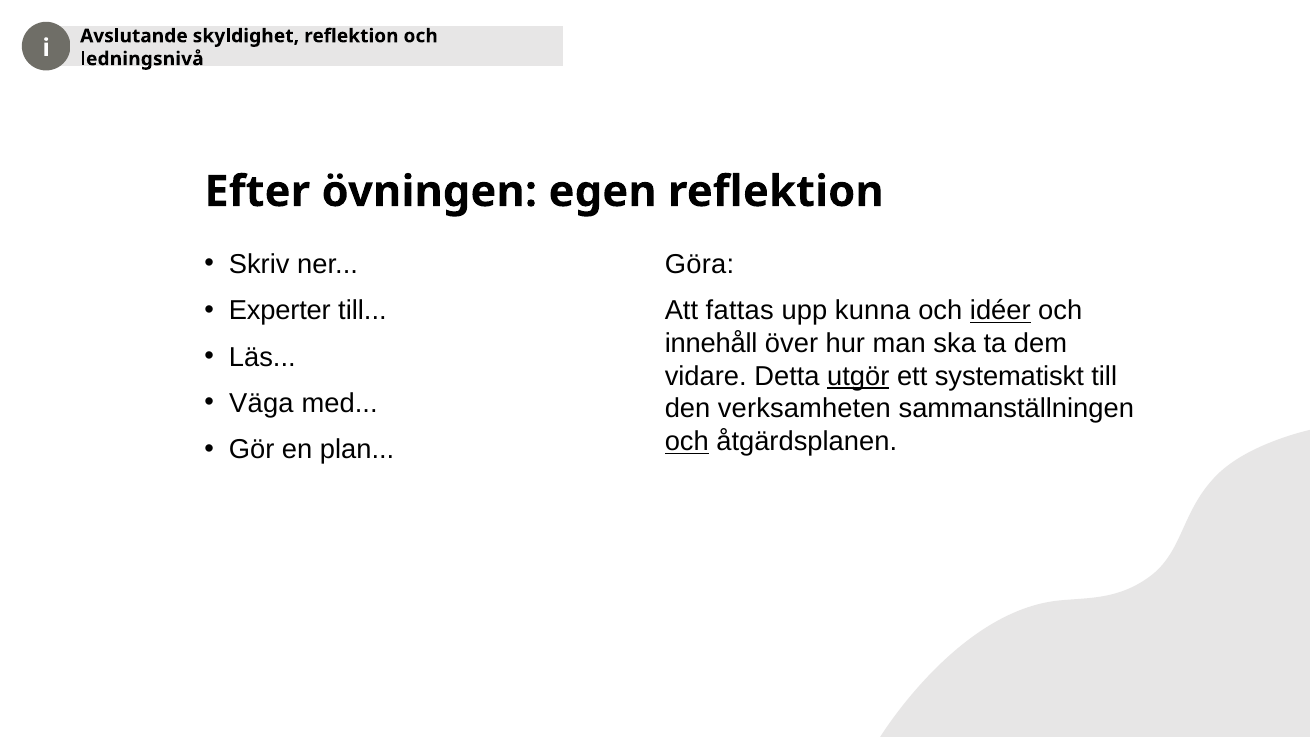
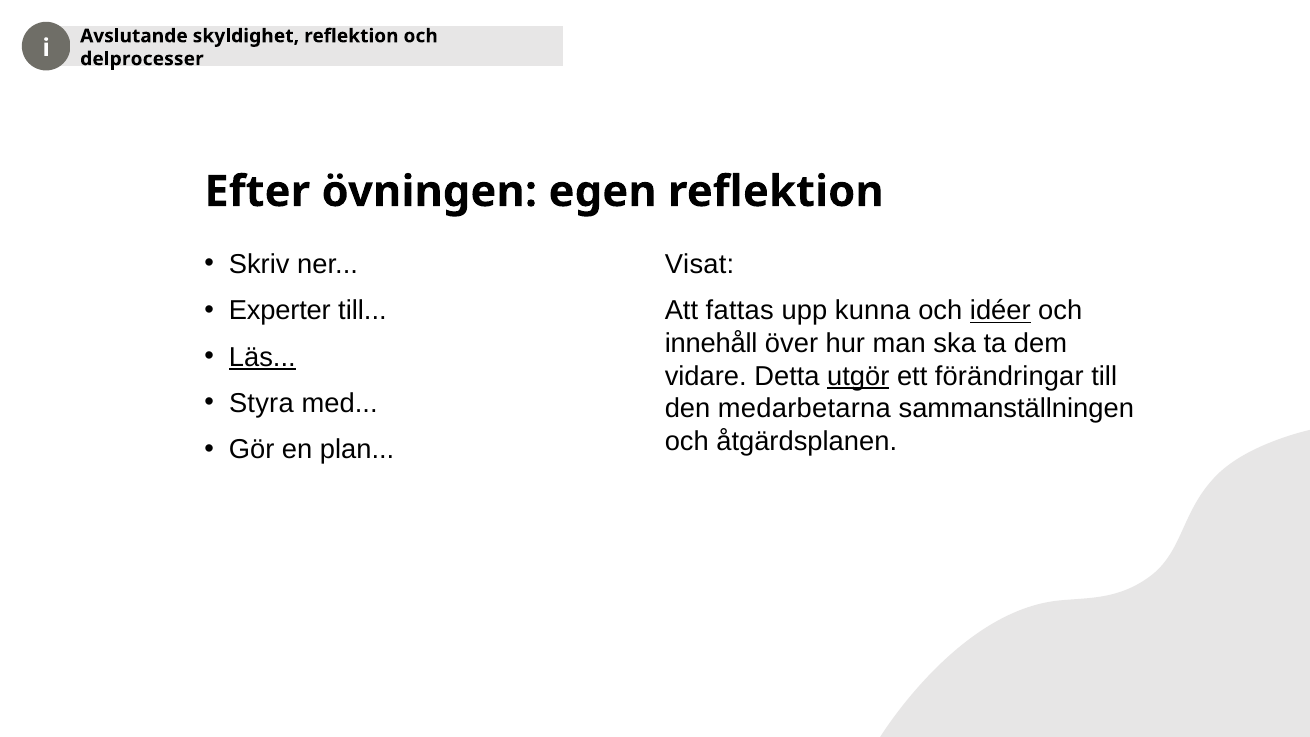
ledningsnivå: ledningsnivå -> delprocesser (142, 59)
Göra: Göra -> Visat (700, 264)
Läs underline: none -> present (262, 357)
systematiskt: systematiskt -> förändringar (1009, 376)
Väga: Väga -> Styra (261, 403)
verksamheten: verksamheten -> medarbetarna (804, 409)
och underline: present -> none (687, 442)
